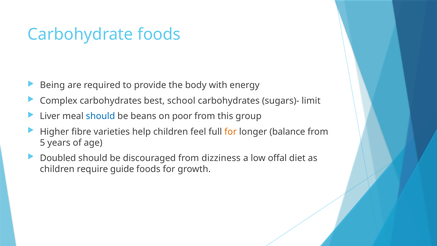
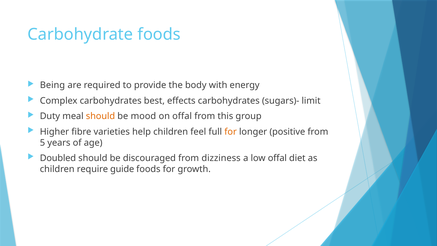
school: school -> effects (181, 101)
Liver: Liver -> Duty (50, 116)
should colour: blue -> orange (100, 116)
beans: beans -> mood (143, 116)
on poor: poor -> offal (182, 116)
balance: balance -> positive (287, 132)
